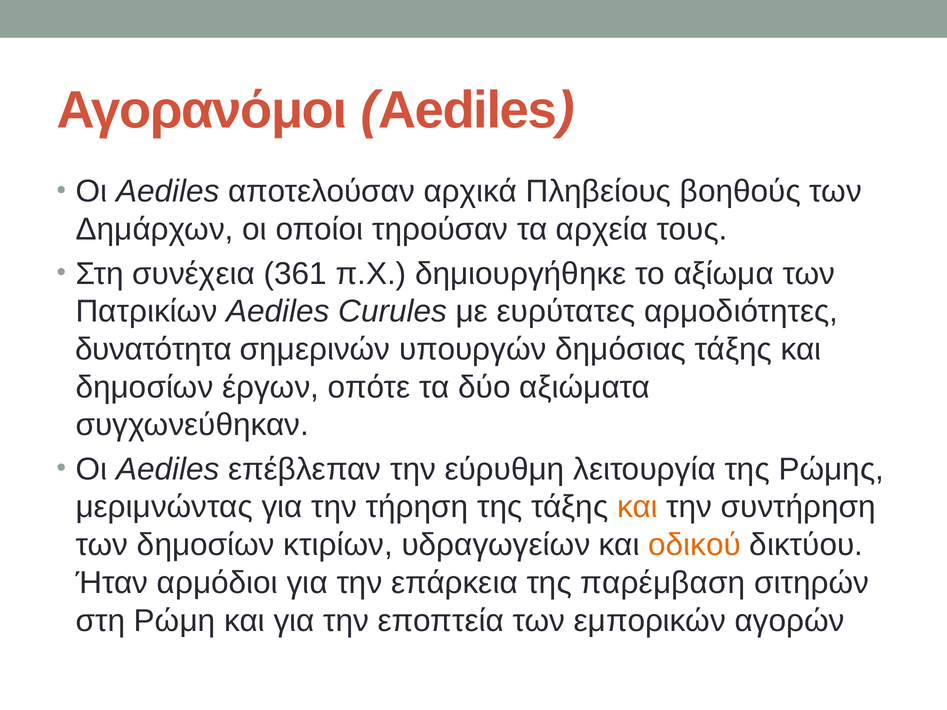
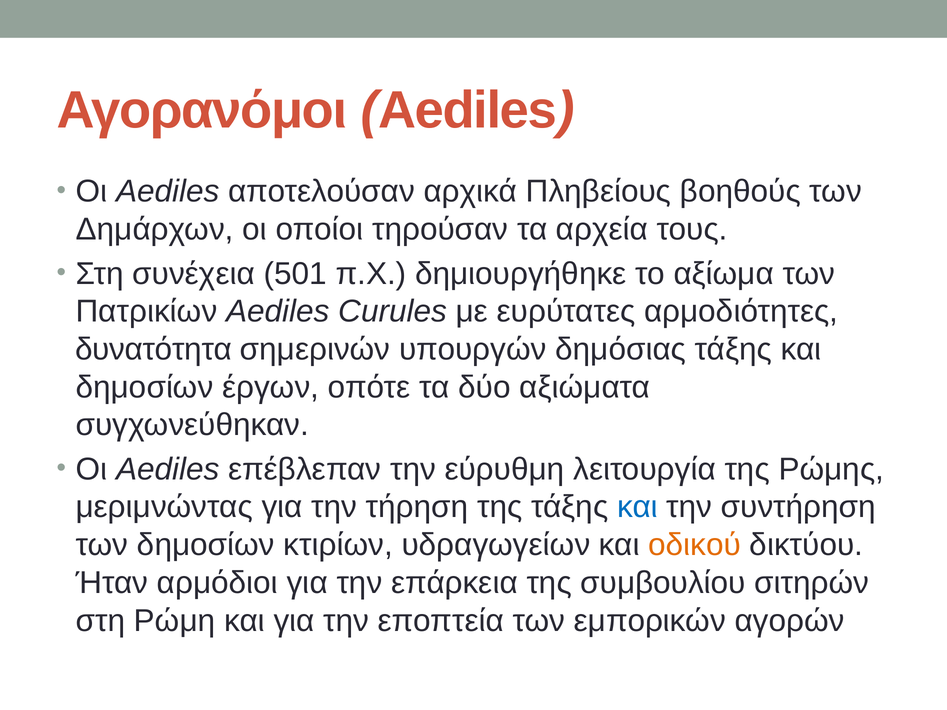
361: 361 -> 501 (295, 274)
και colour: orange -> blue (637, 507)
παρέμβαση: παρέμβαση -> συμβουλίου (663, 583)
